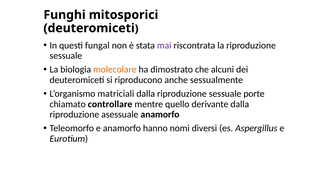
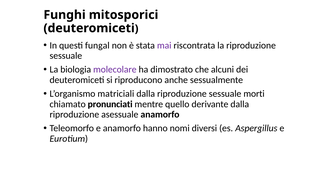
molecolare colour: orange -> purple (115, 69)
porte: porte -> morti (254, 93)
controllare: controllare -> pronunciati (110, 104)
